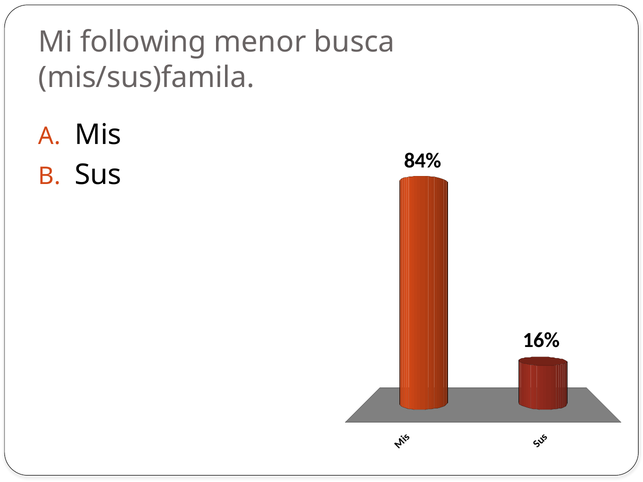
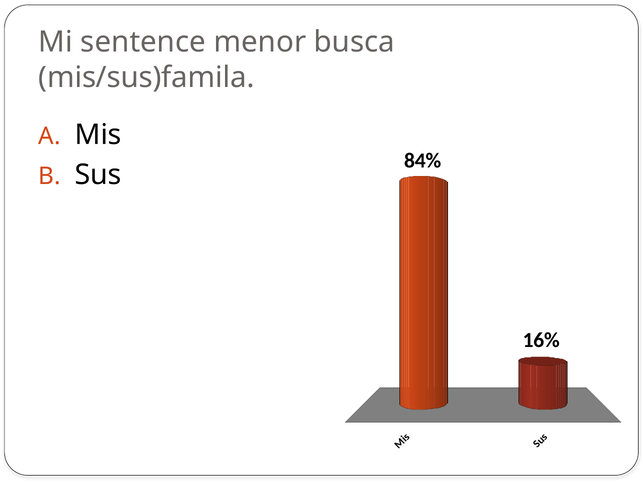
following: following -> sentence (143, 42)
